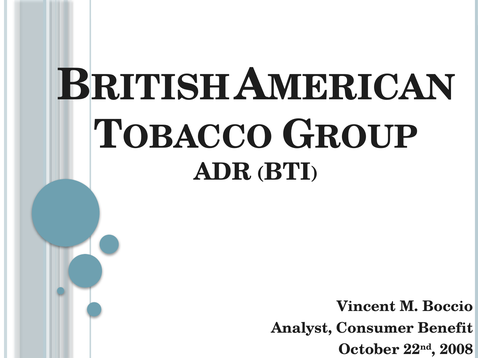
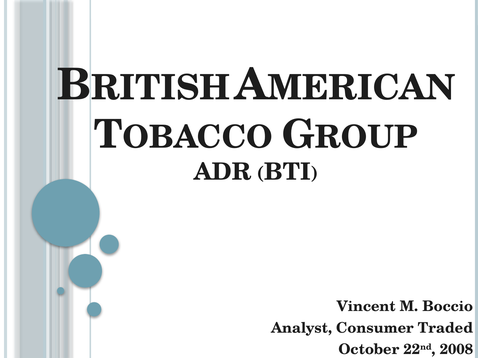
Benefit: Benefit -> Traded (446, 328)
